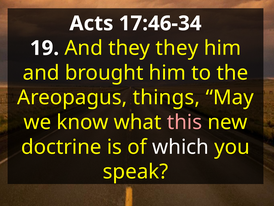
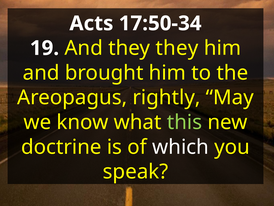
17:46-34: 17:46-34 -> 17:50-34 (160, 23)
things: things -> rightly (166, 97)
this colour: pink -> light green (184, 122)
